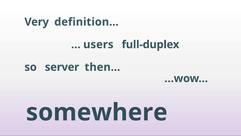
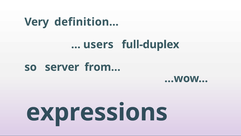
then…: then… -> from… (103, 67)
somewhere: somewhere -> expressions (97, 112)
